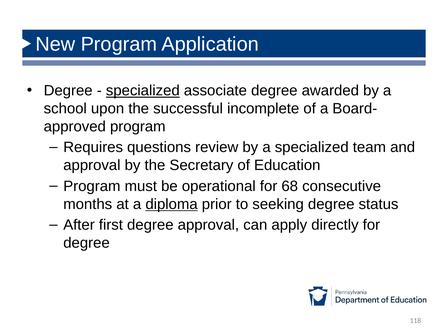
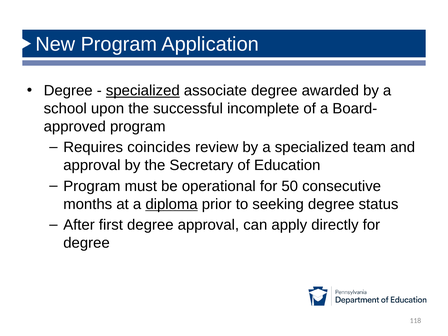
questions: questions -> coincides (159, 147)
68: 68 -> 50 (290, 186)
